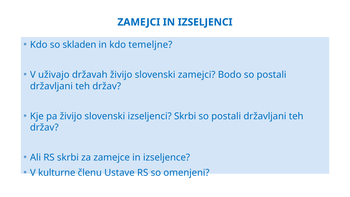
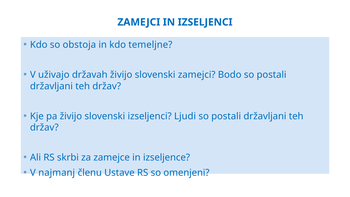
skladen: skladen -> obstoja (79, 45)
izseljenci Skrbi: Skrbi -> Ljudi (185, 116)
kulturne: kulturne -> najmanj (57, 173)
